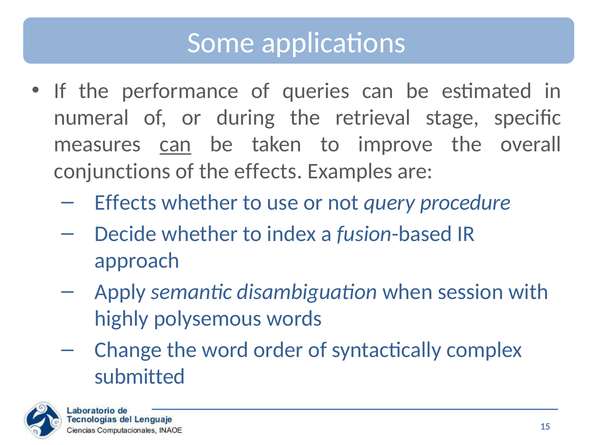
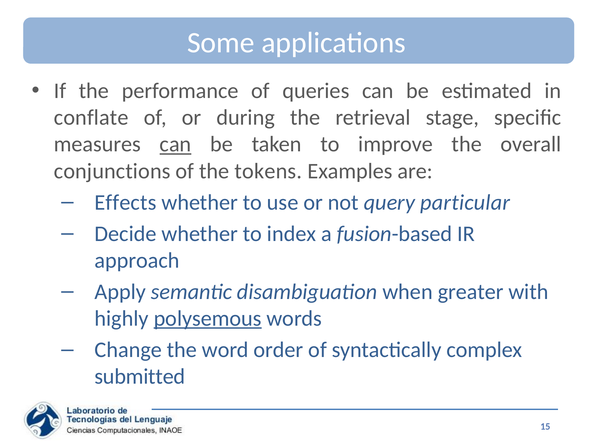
numeral: numeral -> conflate (91, 118)
the effects: effects -> tokens (268, 171)
procedure: procedure -> particular (465, 202)
session: session -> greater (471, 292)
polysemous underline: none -> present (208, 318)
